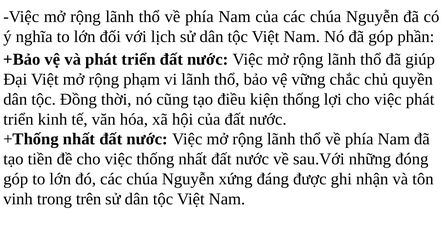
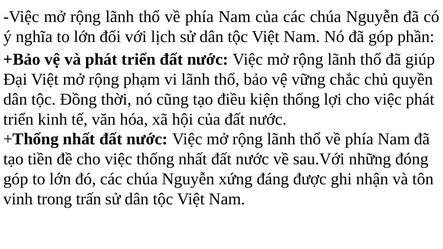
trên: trên -> trấn (89, 199)
